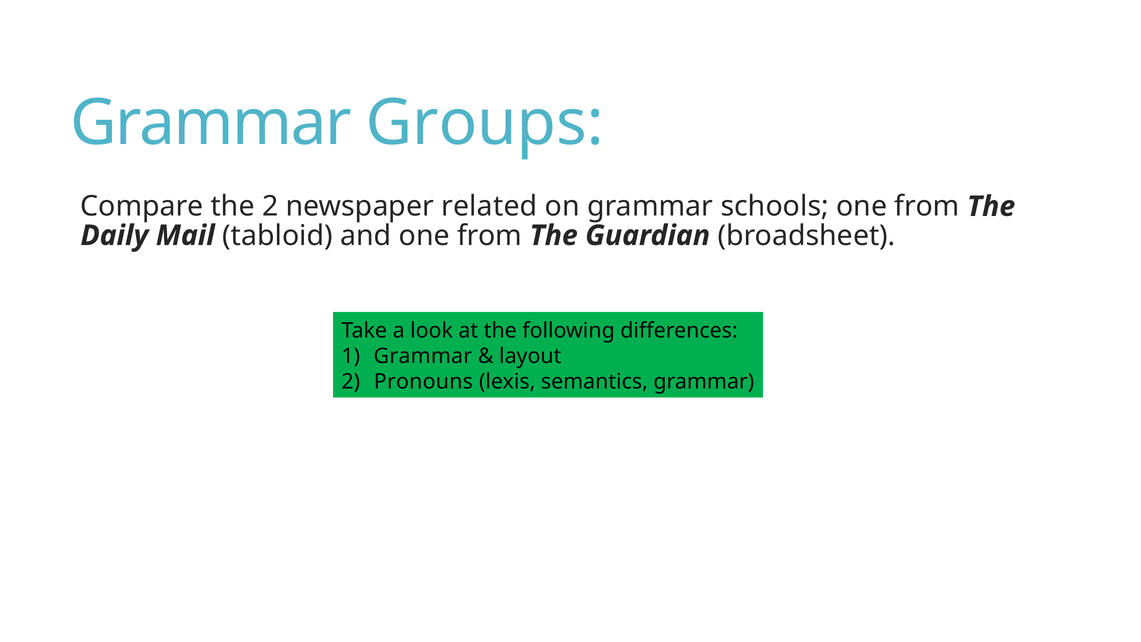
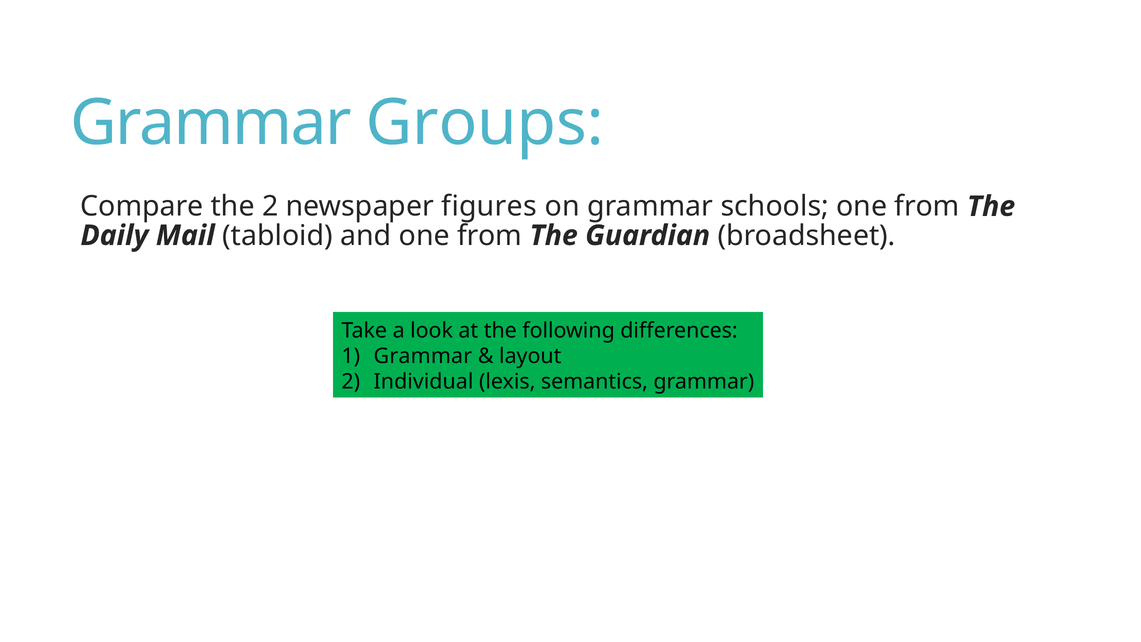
related: related -> figures (489, 206)
Pronouns: Pronouns -> Individual (423, 382)
